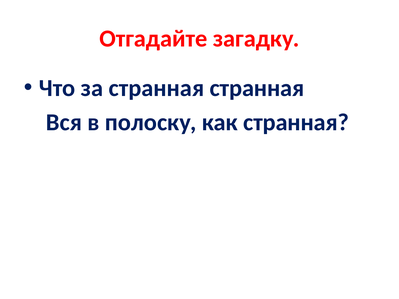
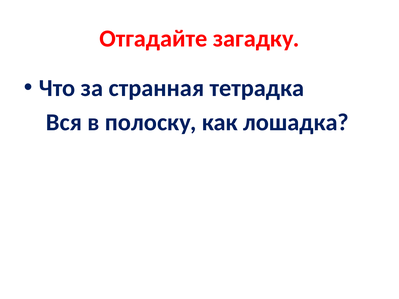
странная странная: странная -> тетрадка (257, 88)
как странная: странная -> лошадка (296, 122)
